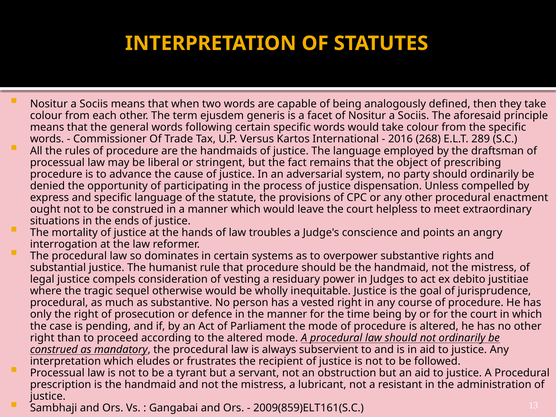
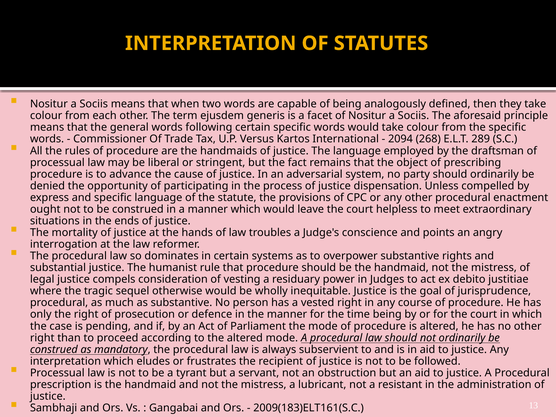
2016: 2016 -> 2094 (400, 139)
2009(859)ELT161(S.C: 2009(859)ELT161(S.C -> 2009(183)ELT161(S.C (309, 408)
